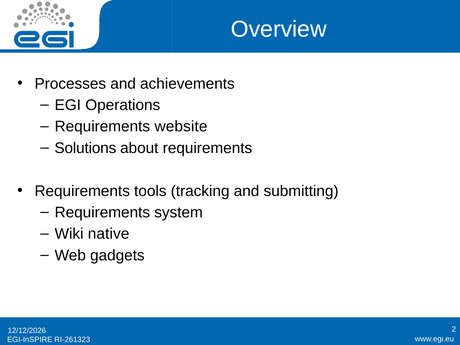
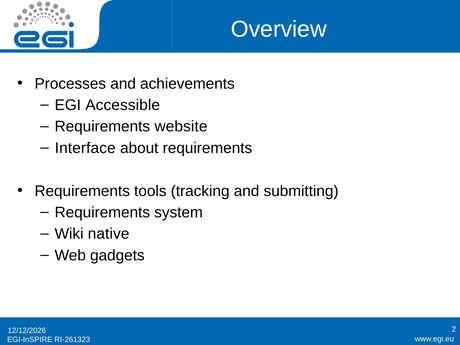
Operations: Operations -> Accessible (123, 105)
Solutions: Solutions -> Interface (85, 148)
